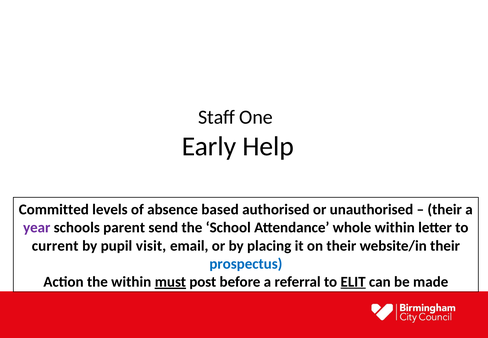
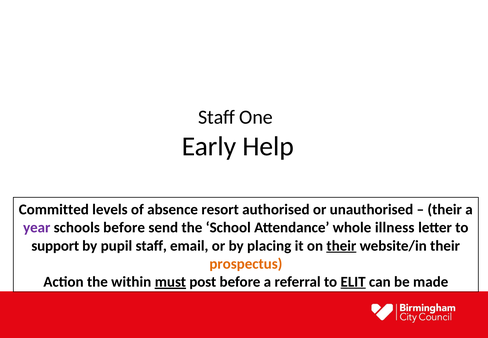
based: based -> resort (220, 210)
schools parent: parent -> before (124, 228)
whole within: within -> illness (395, 228)
current: current -> support (55, 246)
pupil visit: visit -> staff (151, 246)
their underline: none -> present (341, 246)
prospectus colour: blue -> orange (246, 264)
